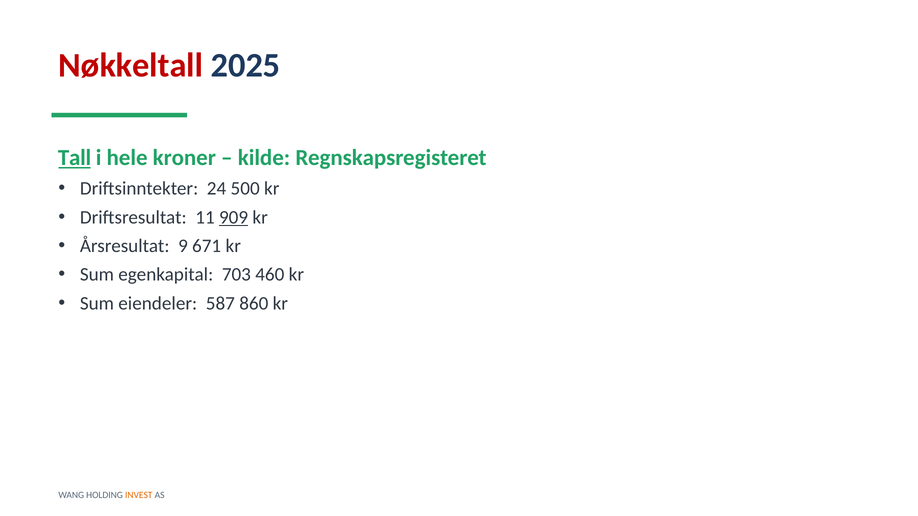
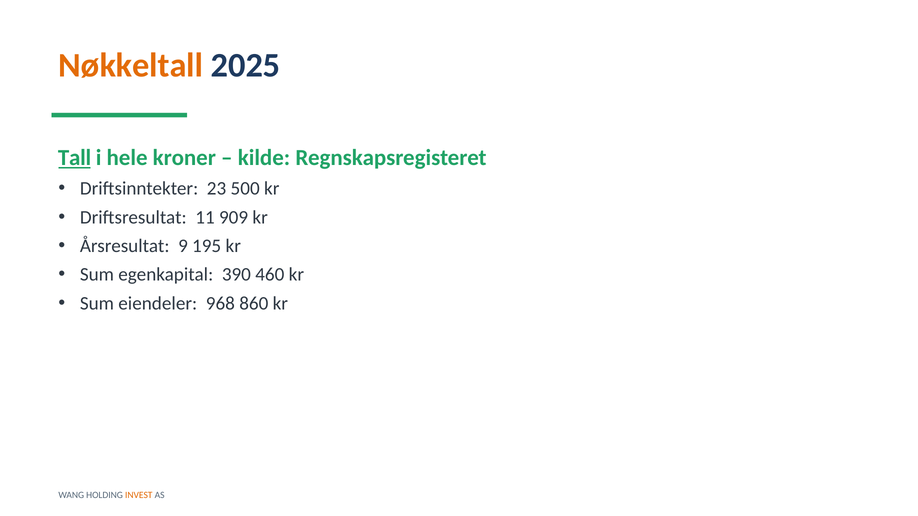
Nøkkeltall colour: red -> orange (131, 66)
24: 24 -> 23 (217, 189)
909 underline: present -> none (234, 217)
671: 671 -> 195 (207, 246)
703: 703 -> 390 (236, 275)
587: 587 -> 968 (220, 304)
